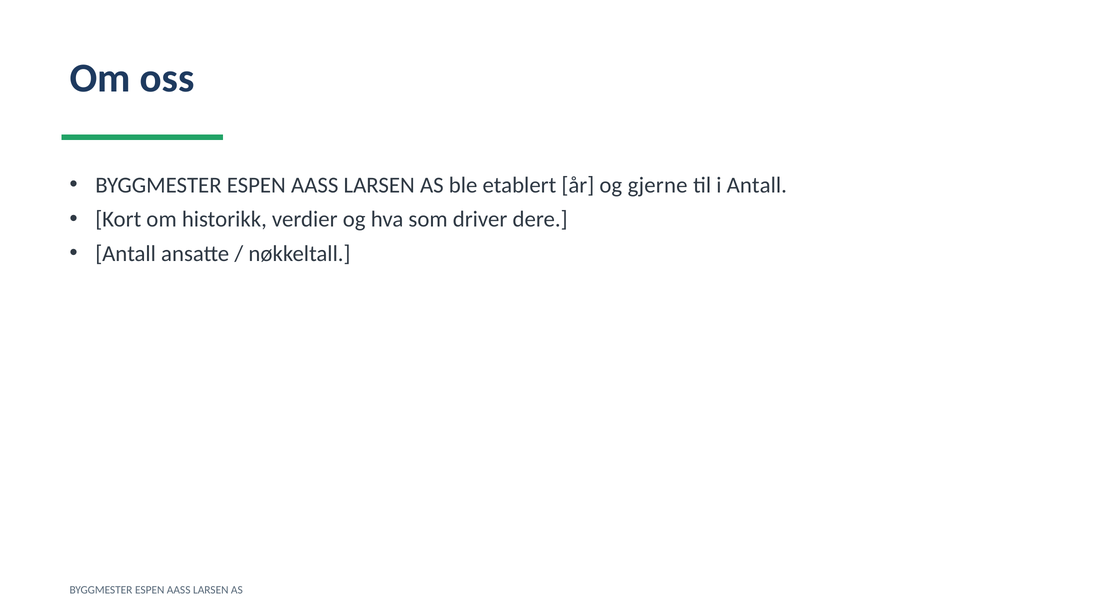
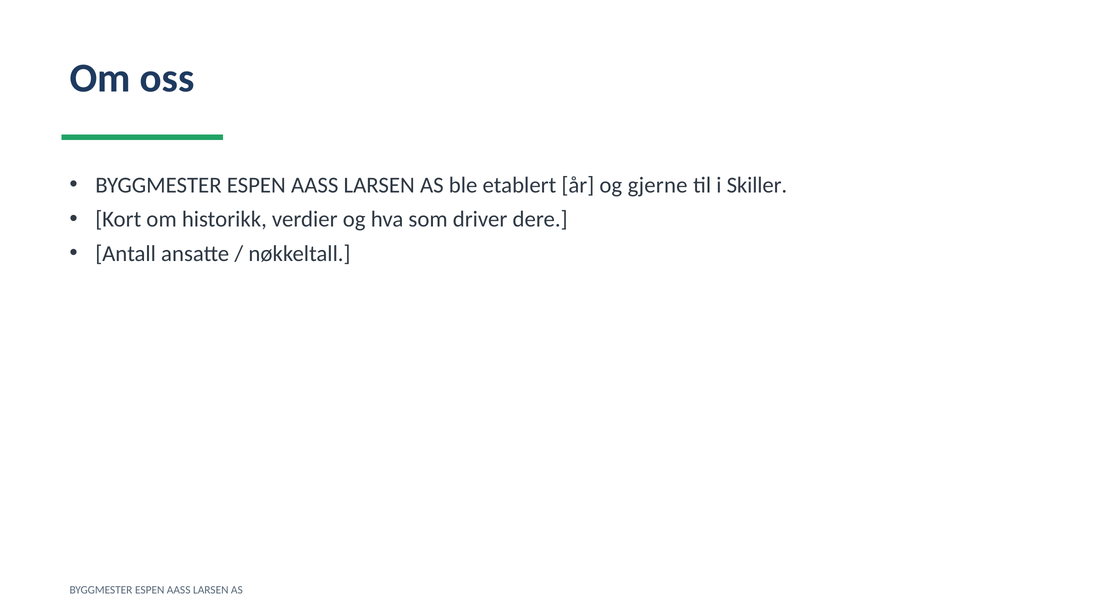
i Antall: Antall -> Skiller (757, 185)
